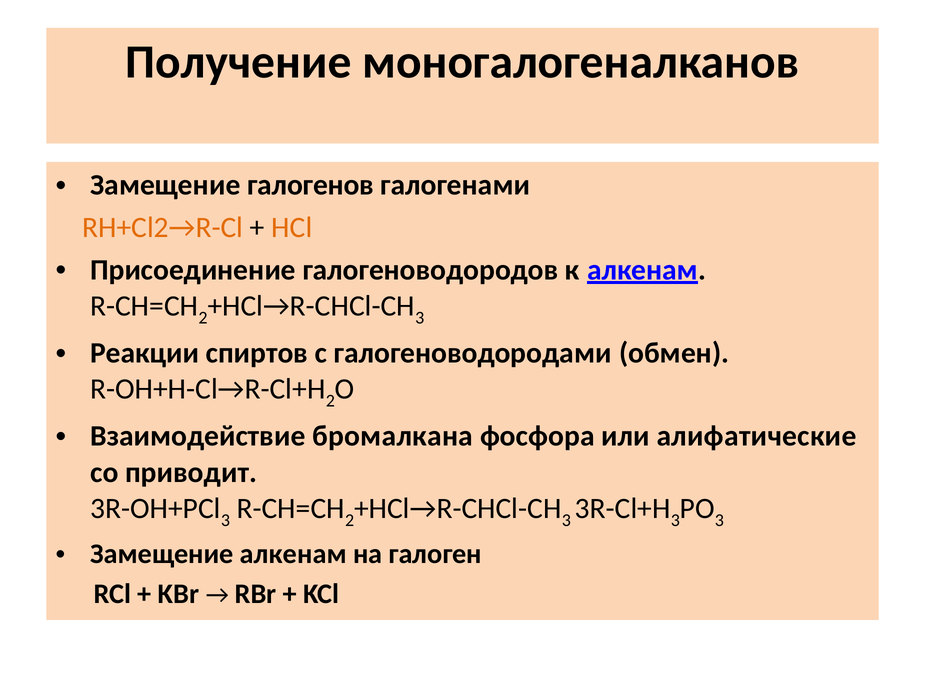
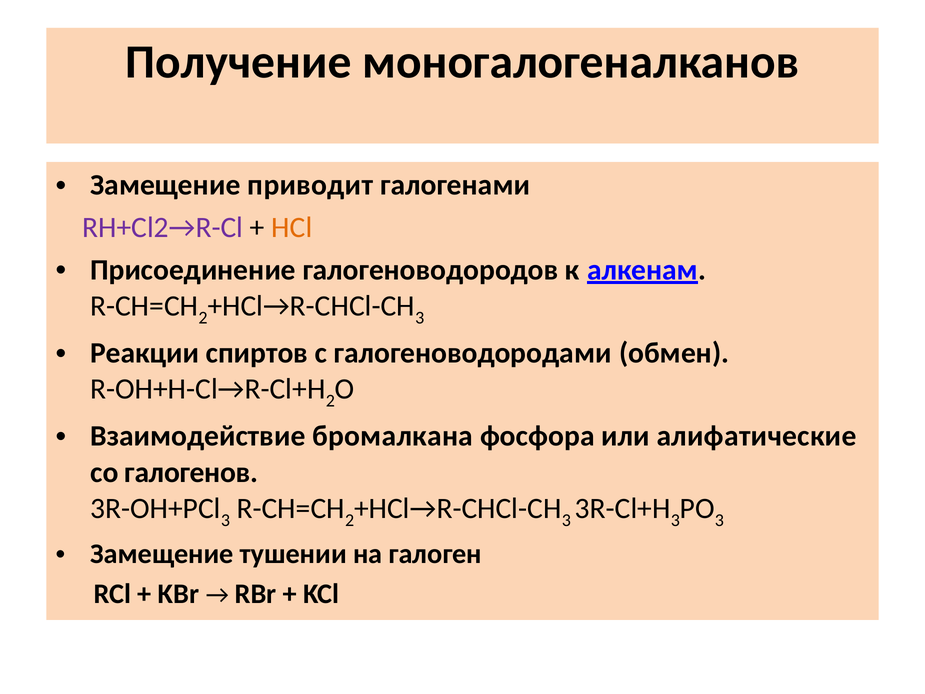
галогенов: галогенов -> приводит (310, 185)
RH+Cl2→R-Cl colour: orange -> purple (163, 227)
приводит: приводит -> галогенов (191, 472)
Замещение алкенам: алкенам -> тушении (293, 554)
